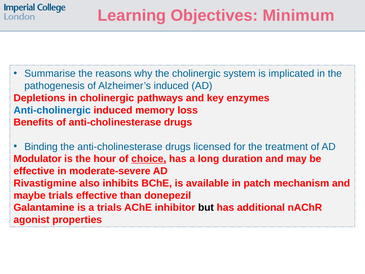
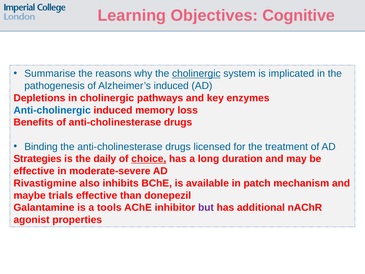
Minimum: Minimum -> Cognitive (299, 16)
cholinergic underline: none -> present (196, 74)
Modulator: Modulator -> Strategies (38, 159)
hour: hour -> daily (105, 159)
a trials: trials -> tools (109, 207)
but colour: black -> purple (206, 207)
